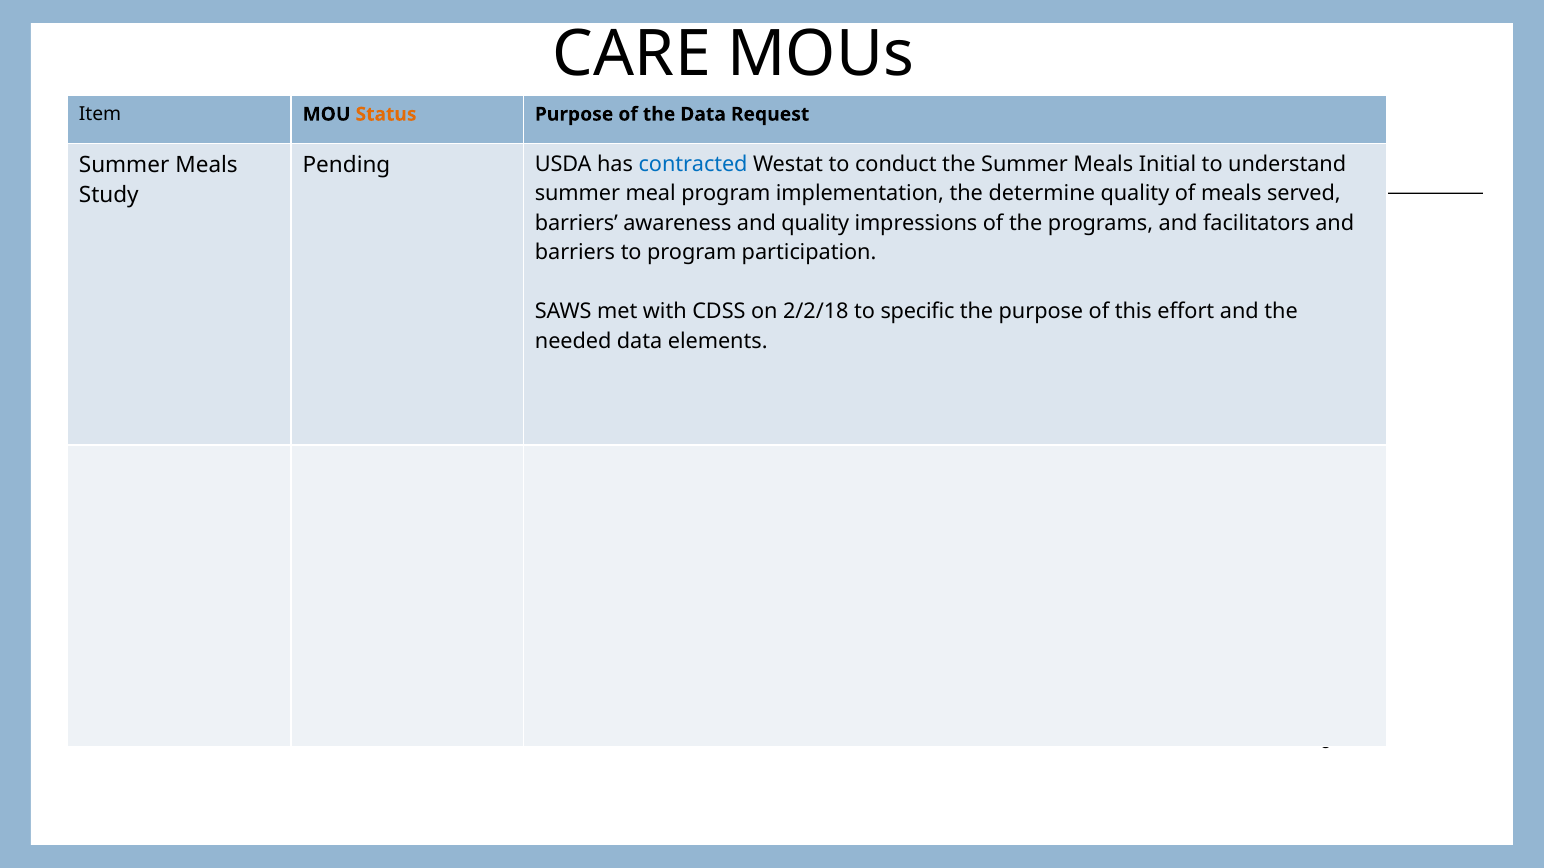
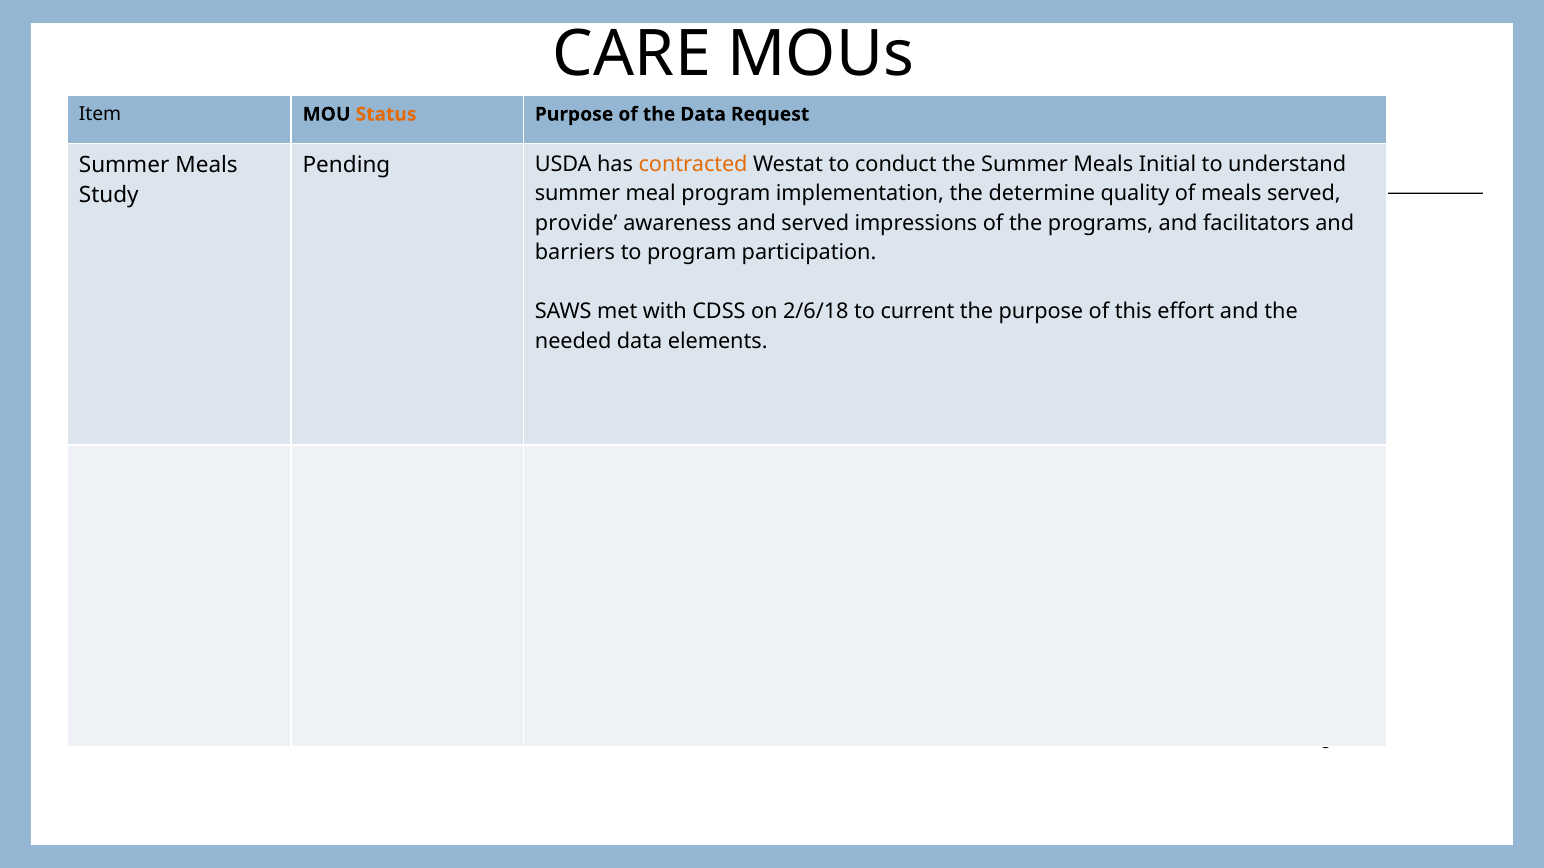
contracted colour: blue -> orange (693, 164)
barriers: barriers -> provide (576, 223)
and quality: quality -> served (815, 223)
2/2/18: 2/2/18 -> 2/6/18 (816, 312)
specific: specific -> current (918, 312)
